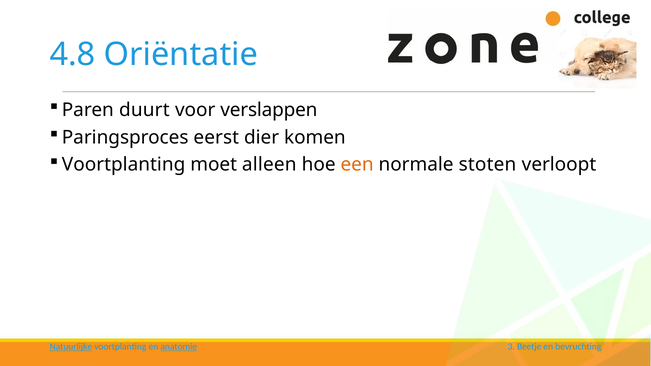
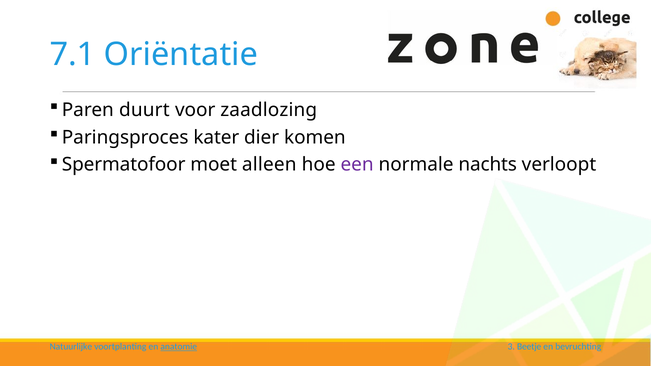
4.8: 4.8 -> 7.1 (73, 55)
verslappen: verslappen -> zaadlozing (269, 110)
eerst: eerst -> kater (216, 137)
Voortplanting: Voortplanting -> Spermatofoor (124, 165)
een colour: orange -> purple (357, 165)
stoten: stoten -> nachts (488, 165)
Natuurlijke underline: present -> none (71, 347)
